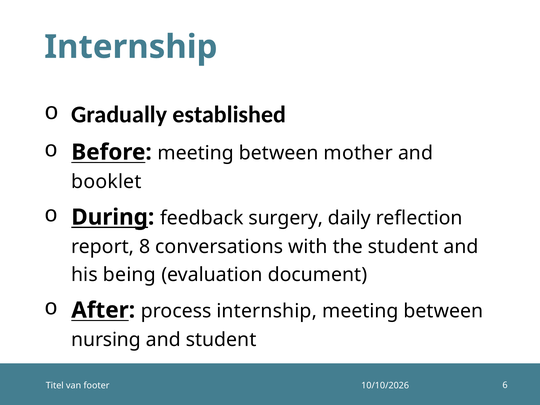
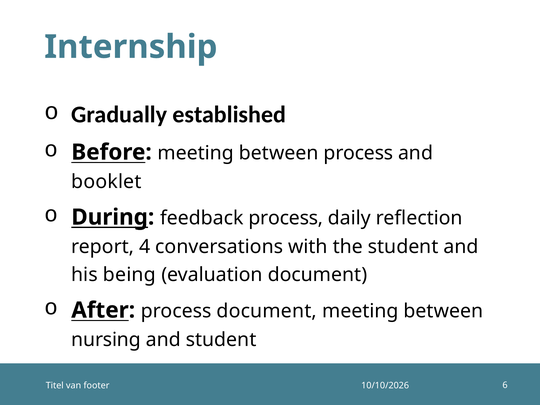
between mother: mother -> process (358, 153)
feedback surgery: surgery -> process (286, 218)
8: 8 -> 4 (145, 247)
process internship: internship -> document (267, 311)
